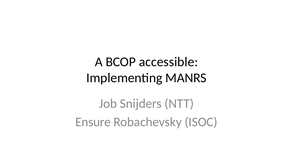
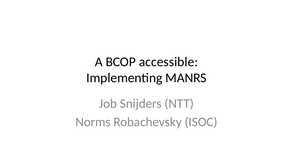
Ensure: Ensure -> Norms (93, 122)
